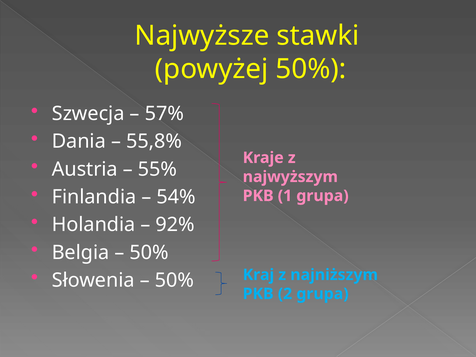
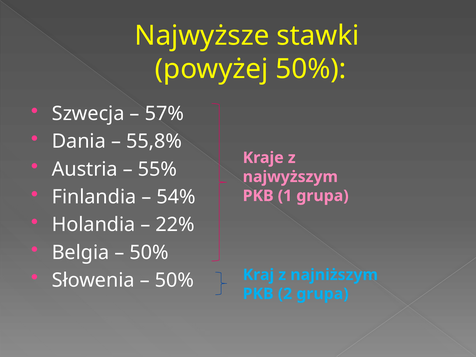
92%: 92% -> 22% (175, 225)
